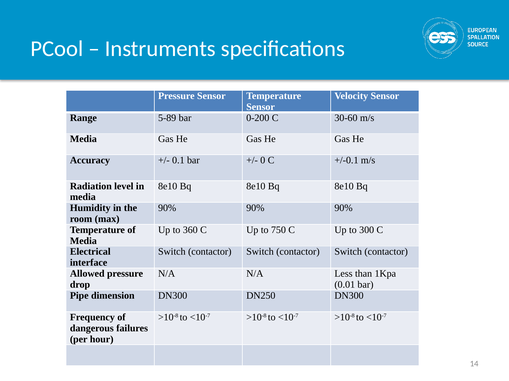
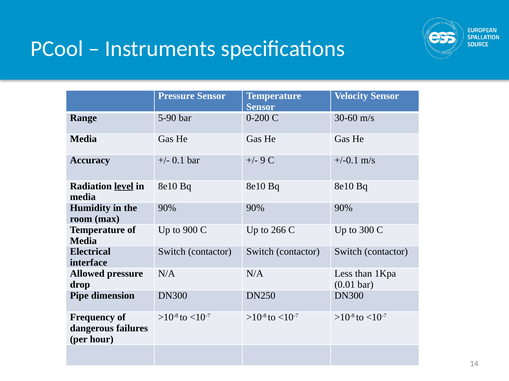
5-89: 5-89 -> 5-90 (167, 118)
0: 0 -> 9 (263, 160)
level underline: none -> present (124, 187)
360: 360 -> 900 (190, 230)
750: 750 -> 266 (278, 230)
